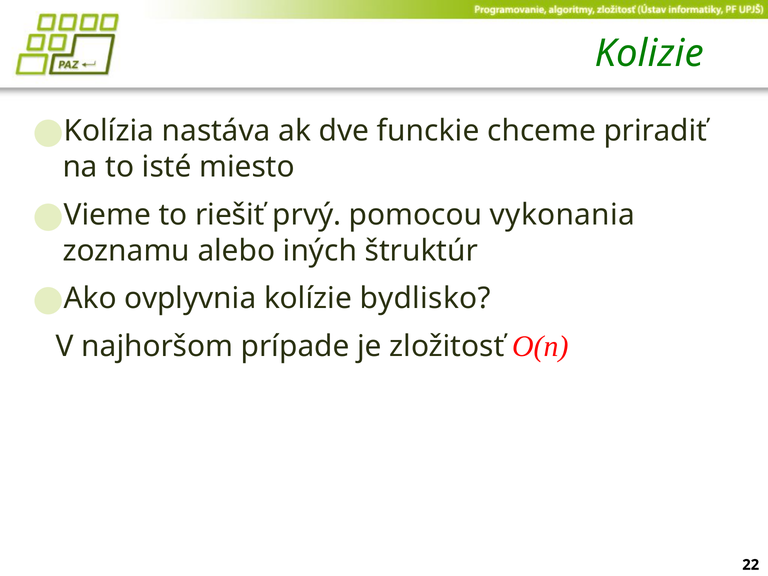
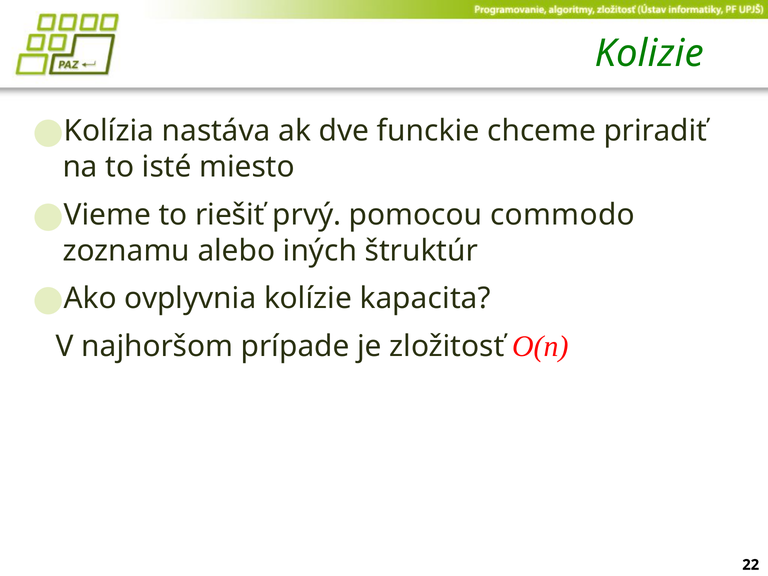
vykonania: vykonania -> commodo (562, 215)
bydlisko: bydlisko -> kapacita (425, 298)
